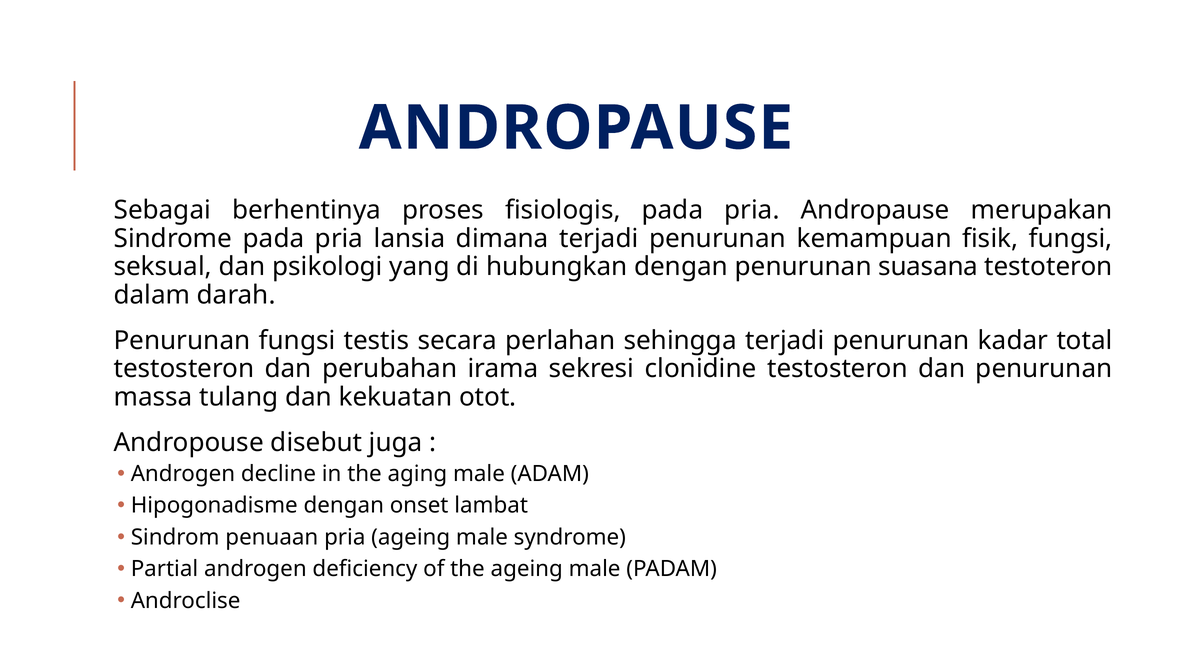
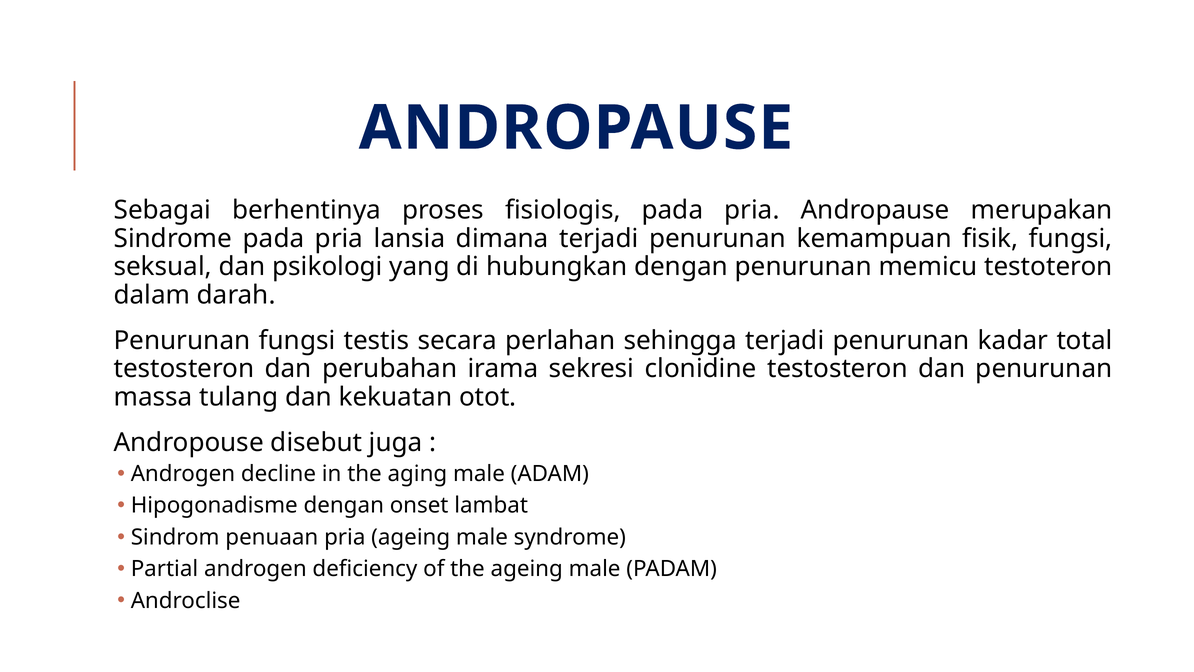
suasana: suasana -> memicu (928, 267)
